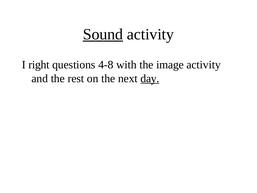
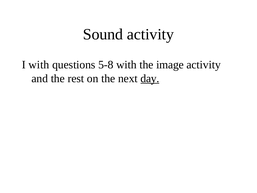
Sound underline: present -> none (103, 34)
I right: right -> with (39, 65)
4-8: 4-8 -> 5-8 (106, 65)
